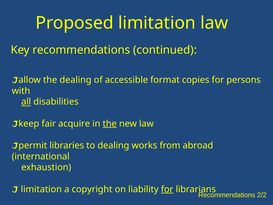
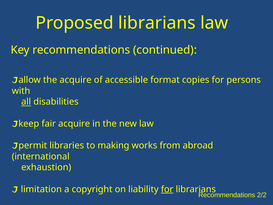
Proposed limitation: limitation -> librarians (157, 23)
the dealing: dealing -> acquire (76, 80)
the underline: present -> none (110, 123)
to dealing: dealing -> making (113, 145)
